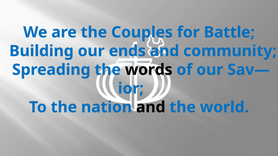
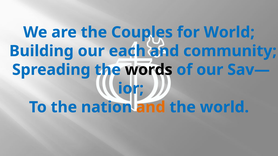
for Battle: Battle -> World (229, 32)
ends: ends -> each (127, 51)
and colour: black -> orange (151, 107)
